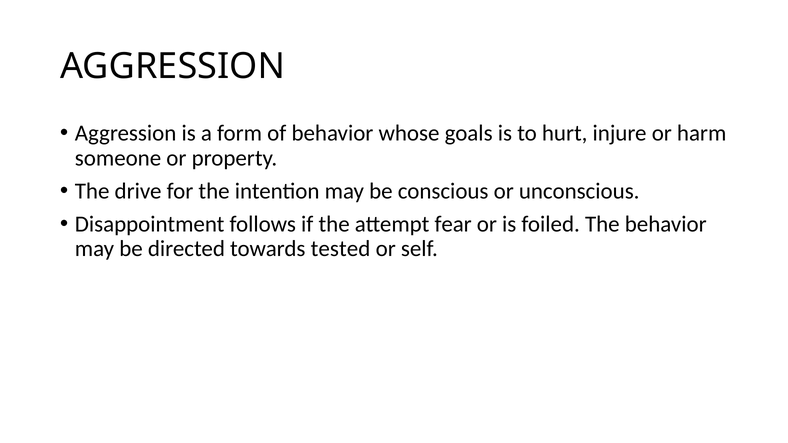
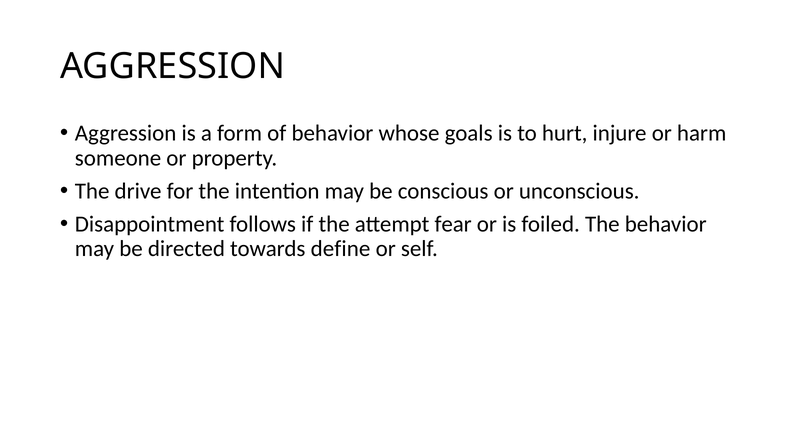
tested: tested -> define (341, 249)
